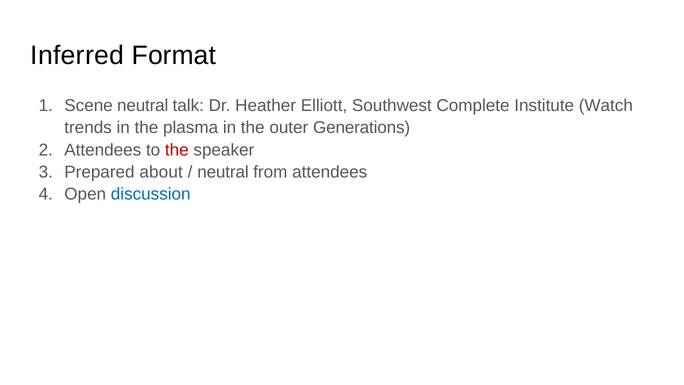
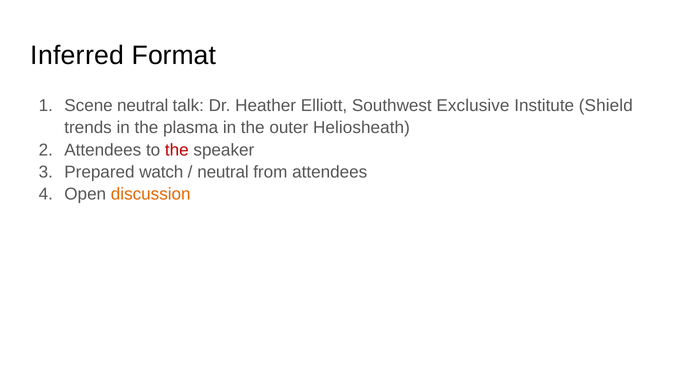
Complete: Complete -> Exclusive (473, 106)
Watch: Watch -> Shield (606, 106)
Generations: Generations -> Heliosheath (361, 128)
about: about -> watch (161, 172)
discussion colour: blue -> orange (151, 194)
